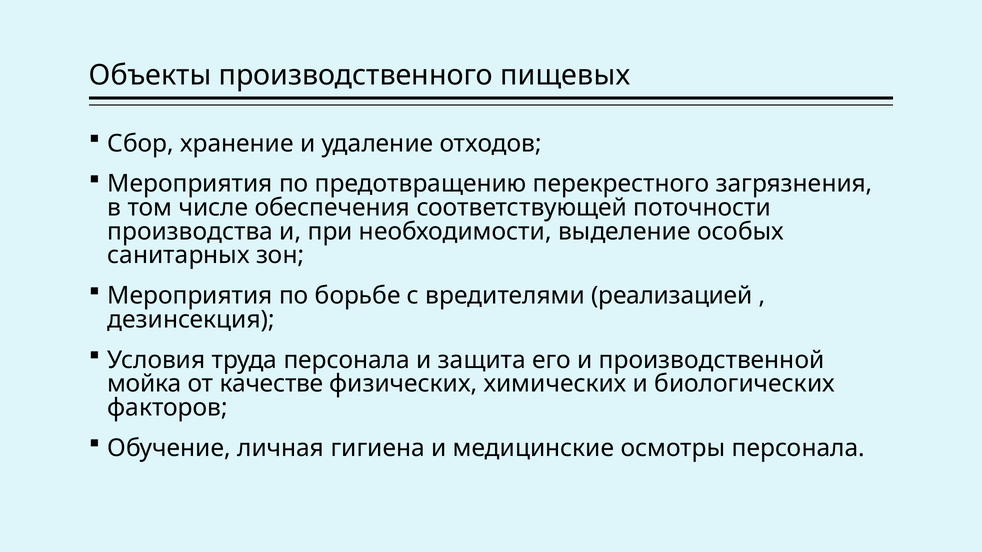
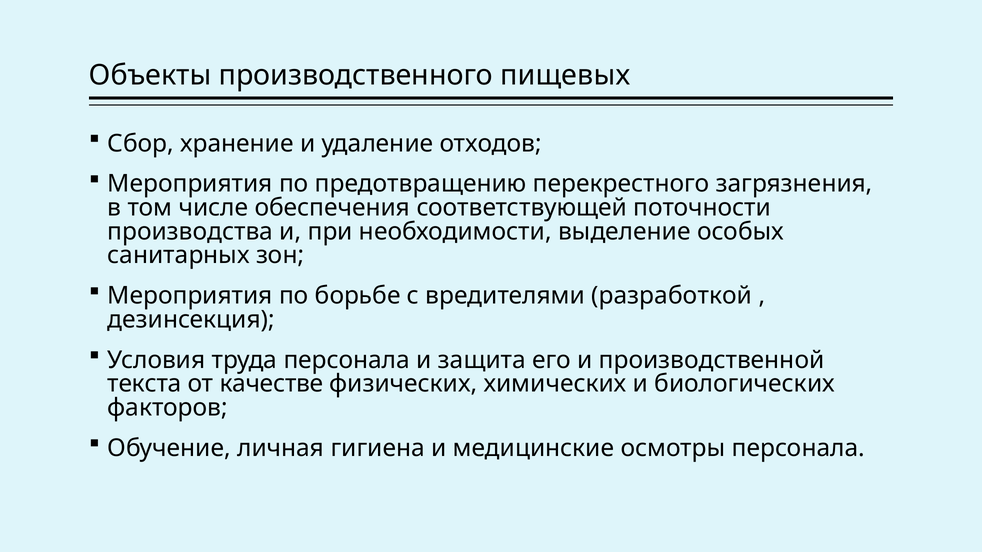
реализацией: реализацией -> разработкой (672, 296)
мойка: мойка -> текста (144, 384)
